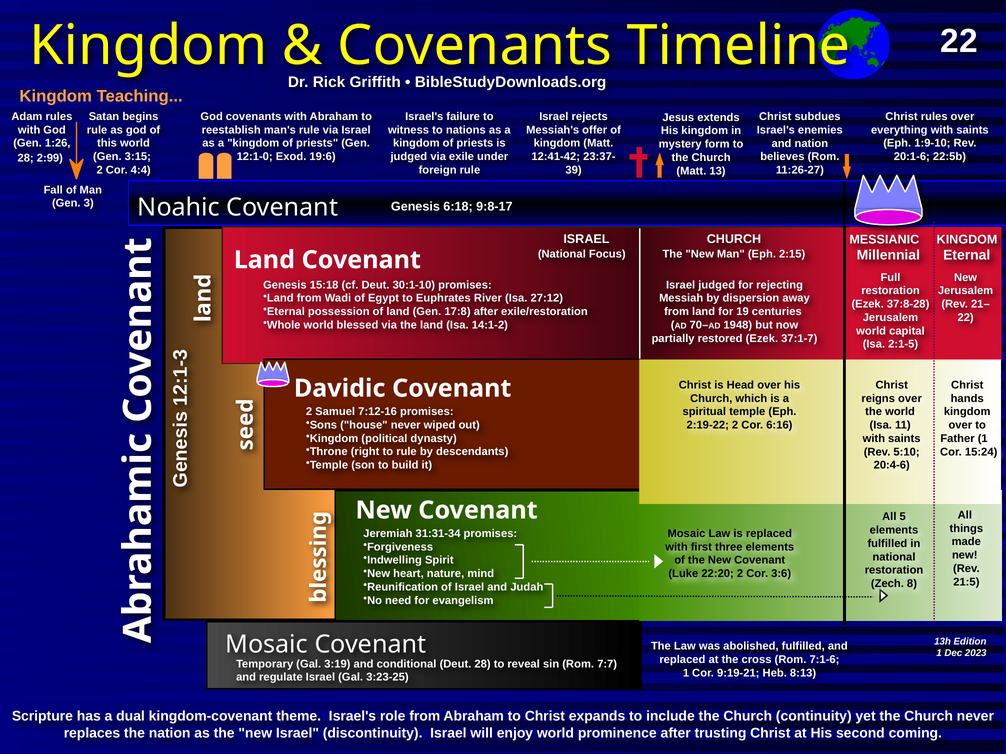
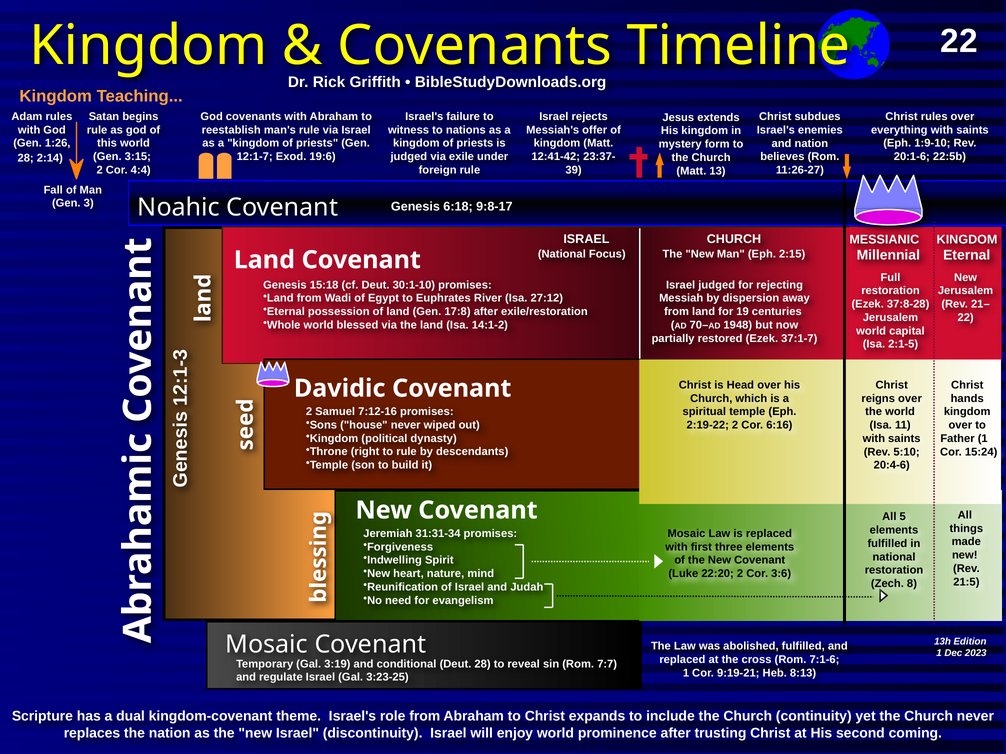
12:1-0: 12:1-0 -> 12:1-7 (255, 157)
2:99: 2:99 -> 2:14 (50, 158)
